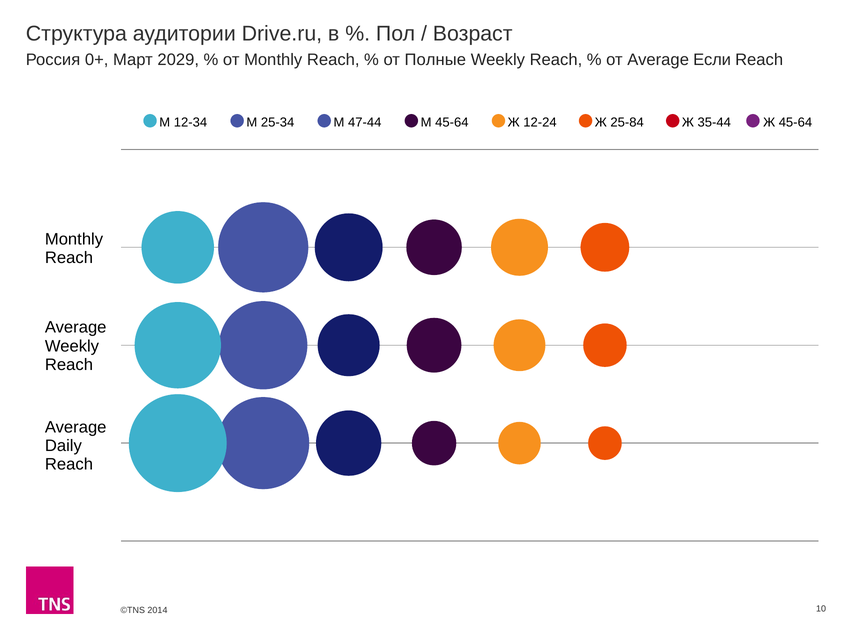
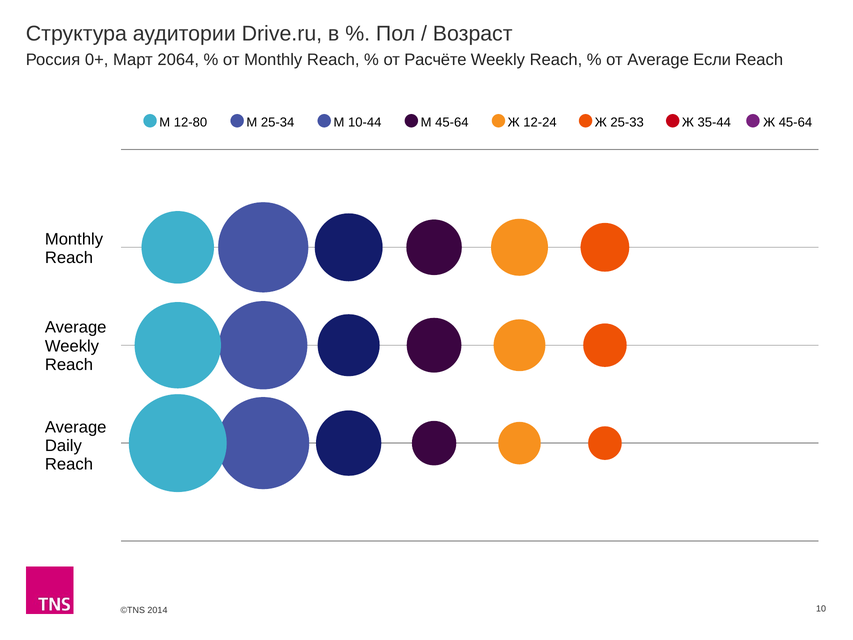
2029: 2029 -> 2064 (178, 60)
Полные: Полные -> Расчёте (435, 60)
12-34: 12-34 -> 12-80 (190, 122)
47-44: 47-44 -> 10-44 (365, 122)
25-84: 25-84 -> 25-33 (627, 122)
